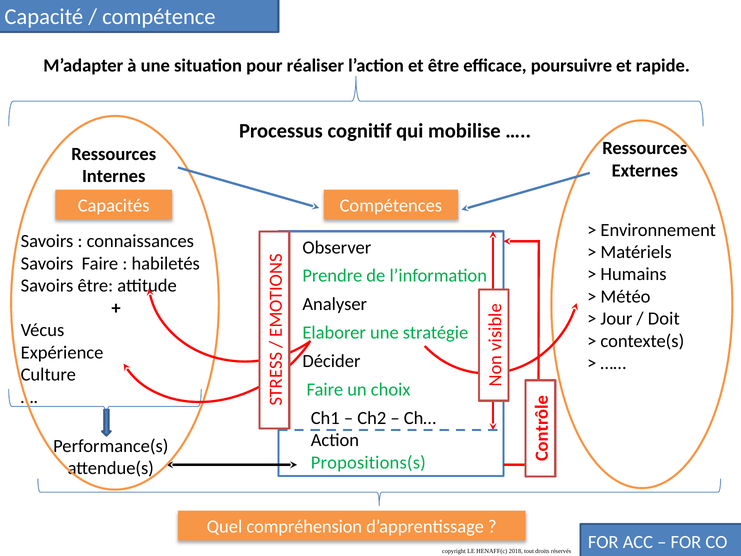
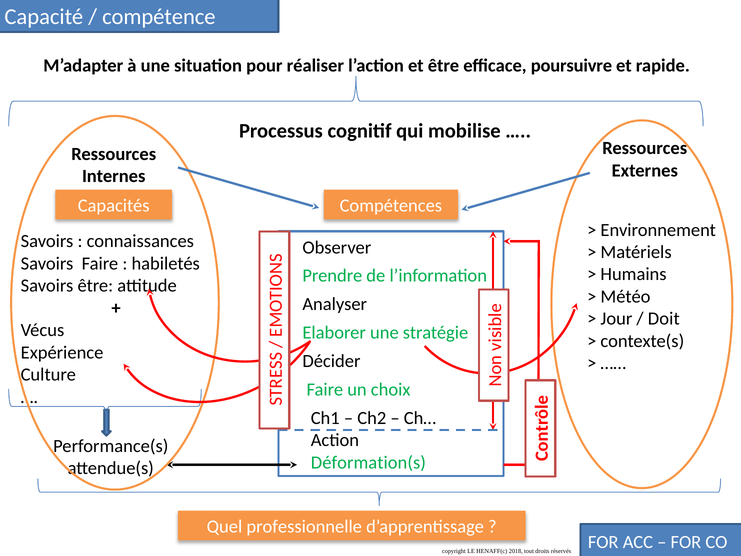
Propositions(s: Propositions(s -> Déformation(s (368, 462)
compréhension: compréhension -> professionnelle (304, 527)
